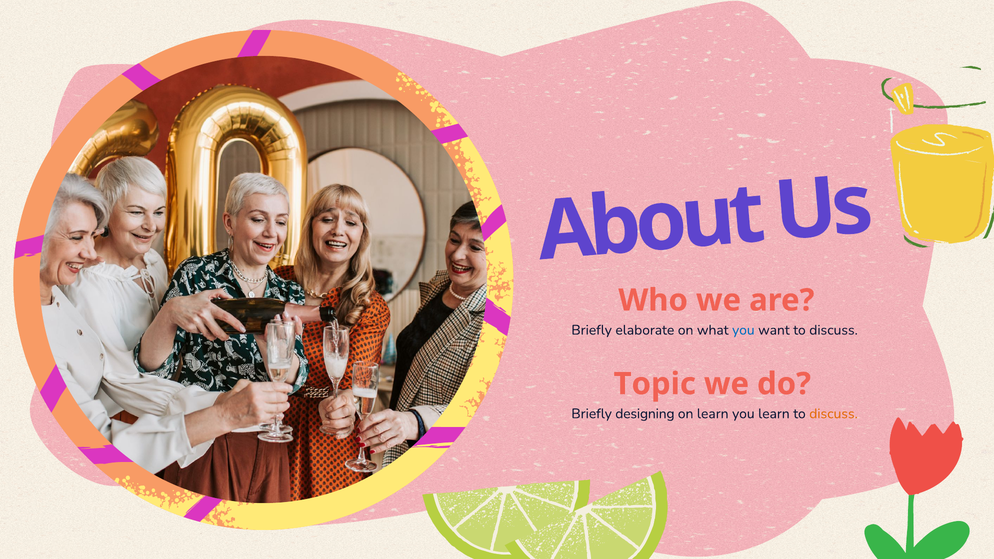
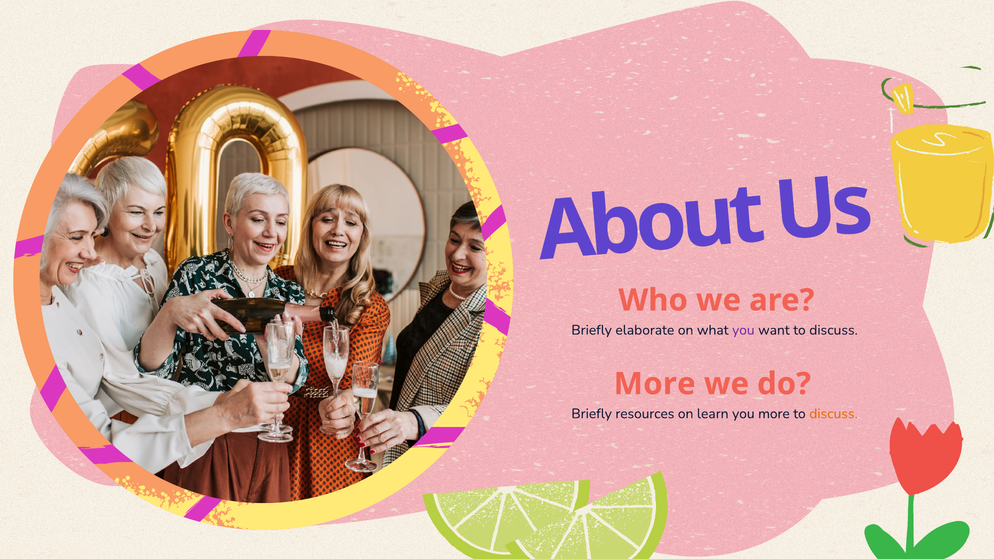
you colour: blue -> purple (743, 330)
Topic: Topic -> More (655, 384)
designing: designing -> resources (645, 414)
you learn: learn -> more (774, 414)
